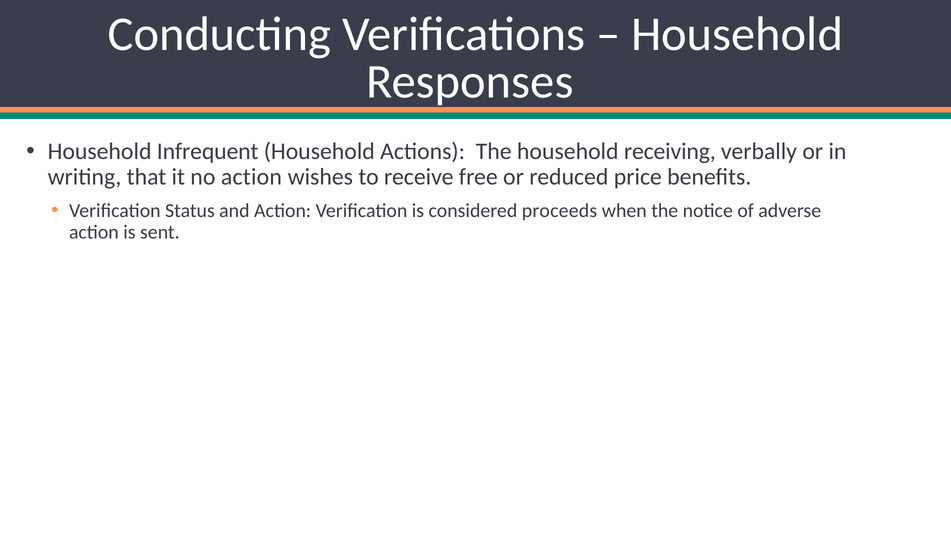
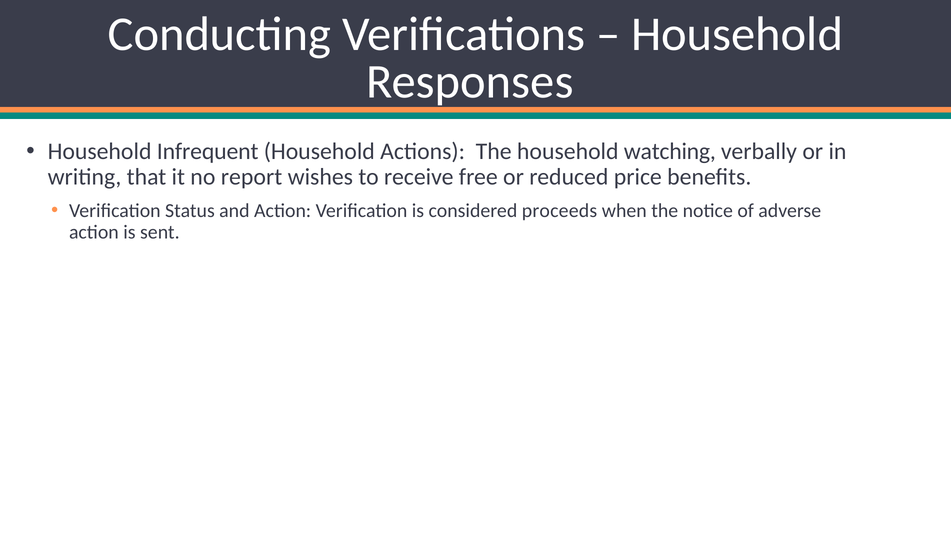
receiving: receiving -> watching (670, 151)
no action: action -> report (252, 177)
